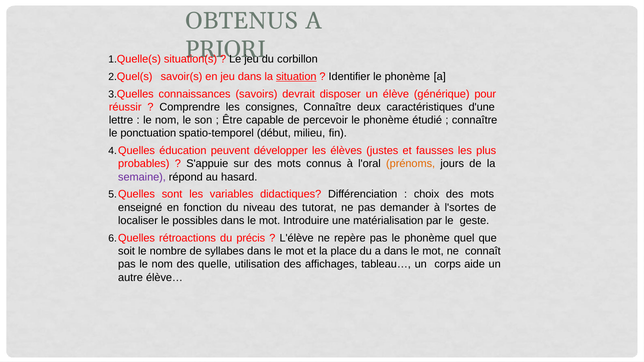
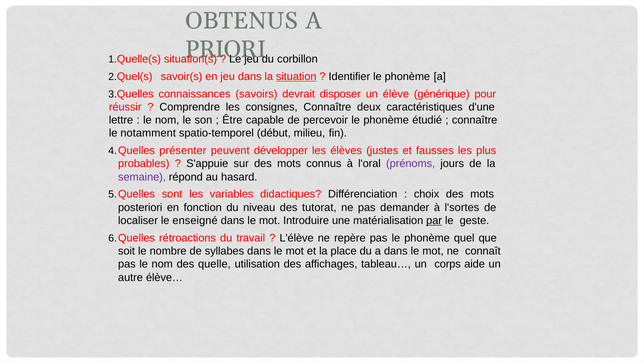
ponctuation: ponctuation -> notamment (148, 133)
éducation: éducation -> présenter (183, 151)
prénoms colour: orange -> purple (411, 164)
enseigné: enseigné -> posteriori (140, 208)
possibles: possibles -> enseigné (195, 221)
par underline: none -> present (434, 221)
précis: précis -> travail (251, 238)
